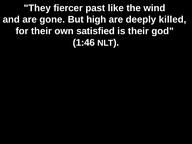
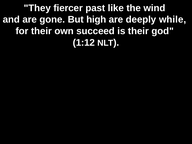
killed: killed -> while (173, 20)
satisfied: satisfied -> succeed (95, 31)
1:46: 1:46 -> 1:12 (84, 43)
